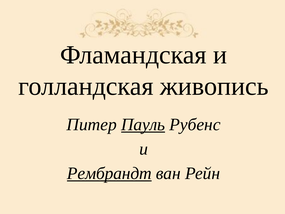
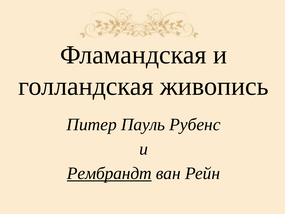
Пауль underline: present -> none (143, 124)
